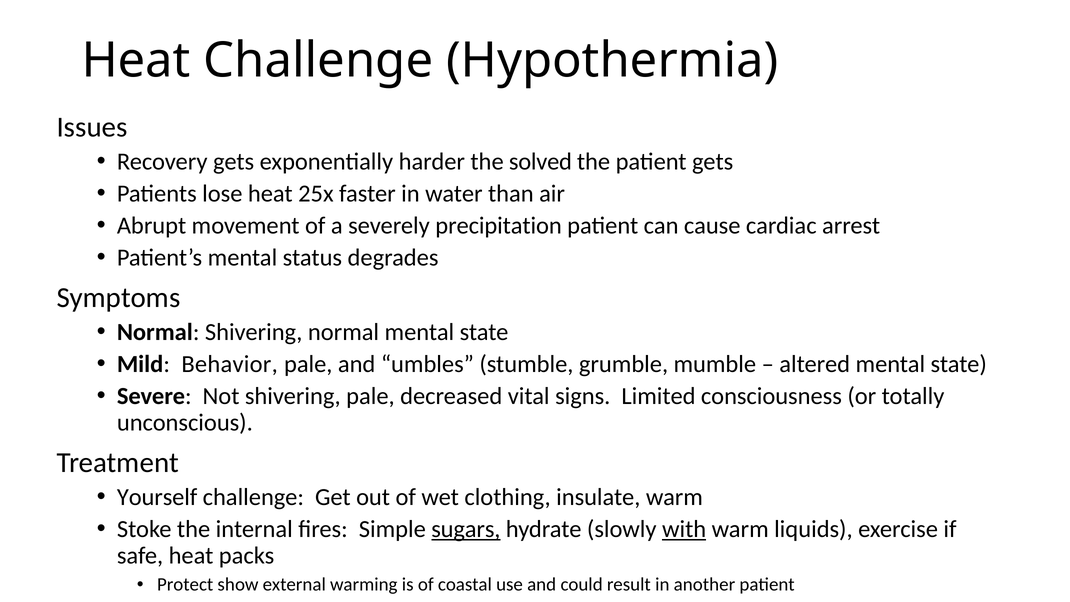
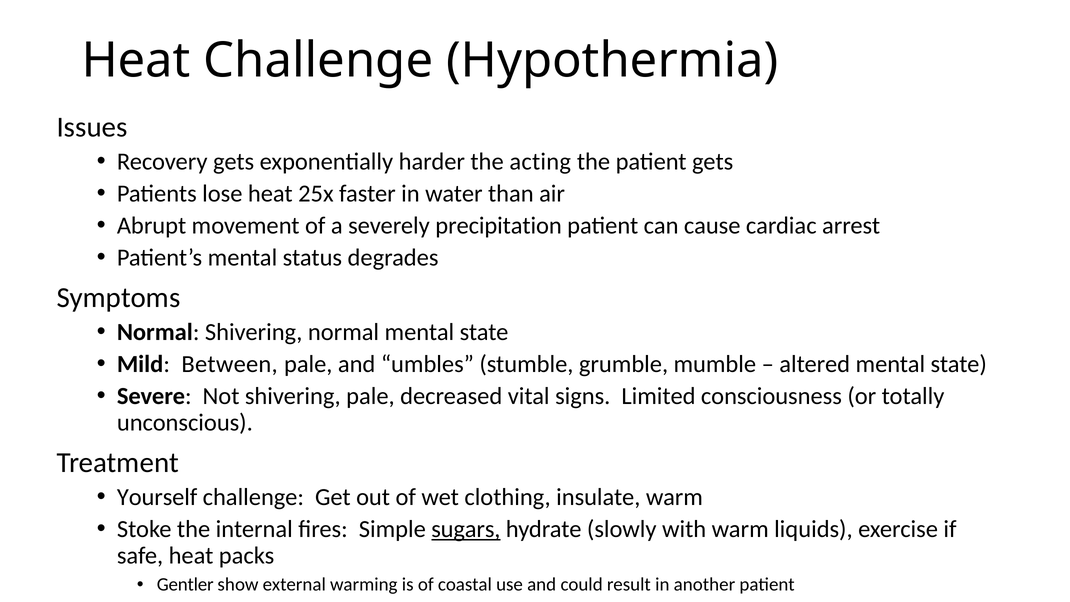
solved: solved -> acting (540, 161)
Behavior: Behavior -> Between (230, 364)
with underline: present -> none (684, 529)
Protect: Protect -> Gentler (185, 585)
